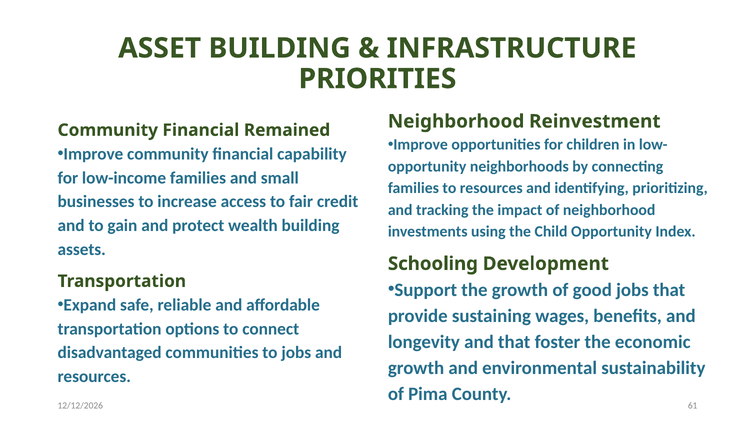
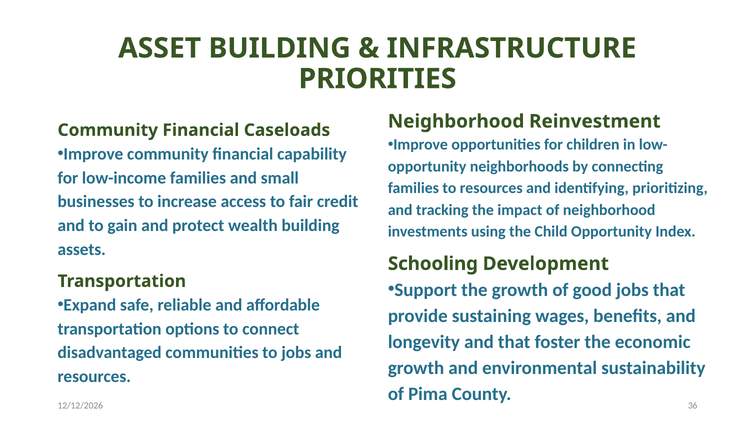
Remained: Remained -> Caseloads (287, 130)
61: 61 -> 36 (693, 405)
